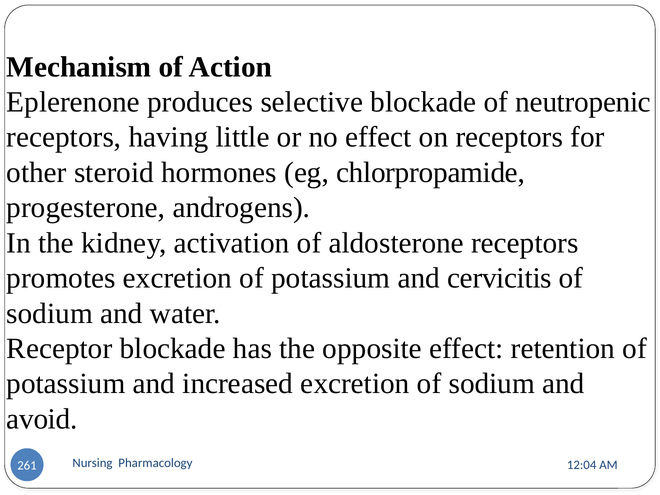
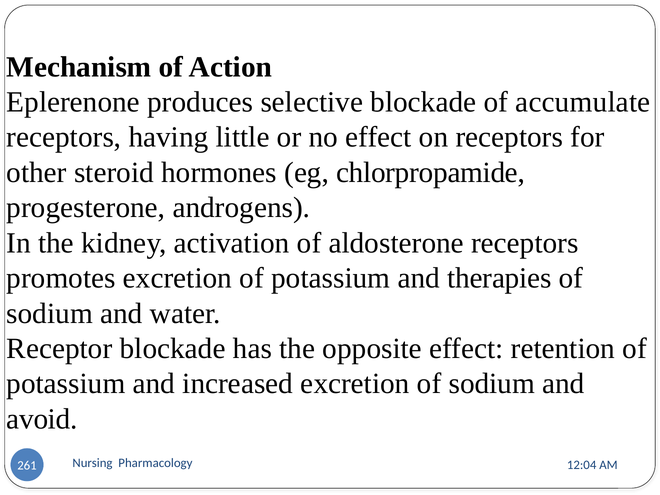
neutropenic: neutropenic -> accumulate (583, 102)
cervicitis: cervicitis -> therapies (499, 278)
